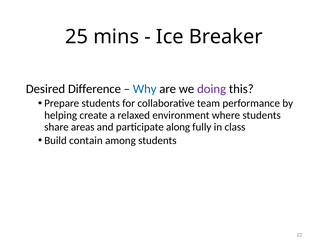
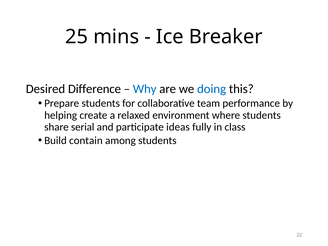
doing colour: purple -> blue (212, 89)
areas: areas -> serial (83, 127)
along: along -> ideas (178, 127)
